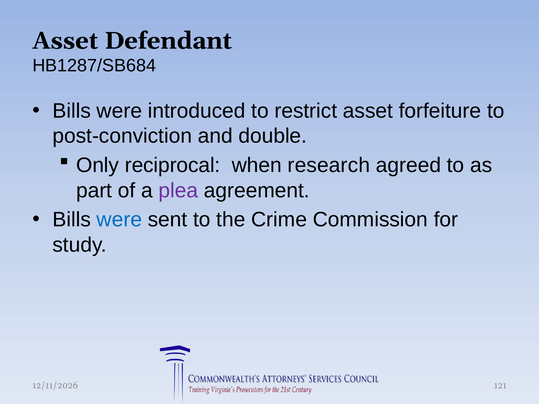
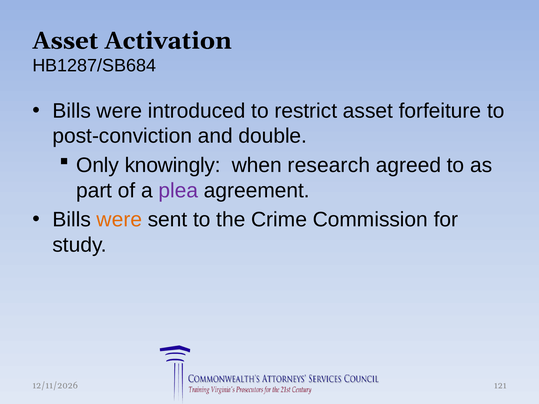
Defendant: Defendant -> Activation (168, 41)
reciprocal: reciprocal -> knowingly (173, 165)
were colour: blue -> orange (119, 220)
